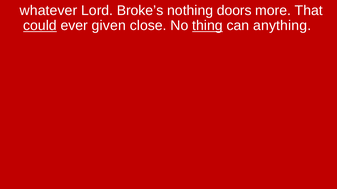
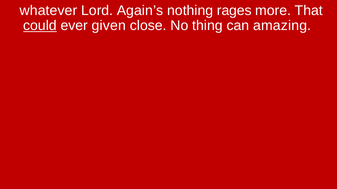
Broke’s: Broke’s -> Again’s (140, 10)
doors: doors -> rages (234, 10)
thing underline: present -> none (207, 26)
anything: anything -> amazing (282, 26)
